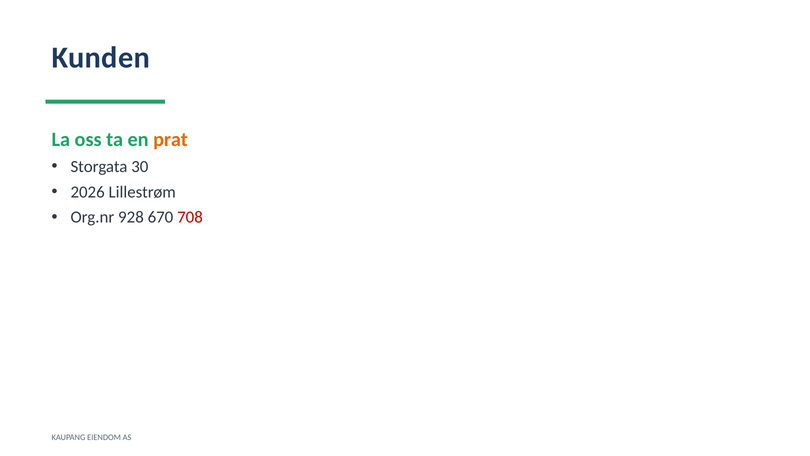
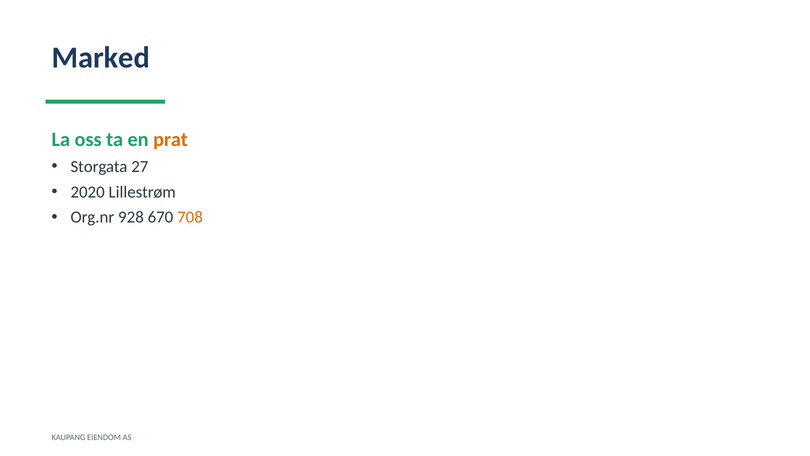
Kunden: Kunden -> Marked (101, 58)
30: 30 -> 27 (140, 167)
2026: 2026 -> 2020 (88, 192)
708 colour: red -> orange (190, 217)
